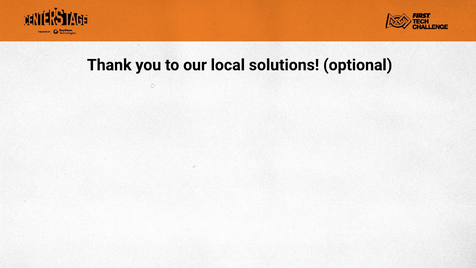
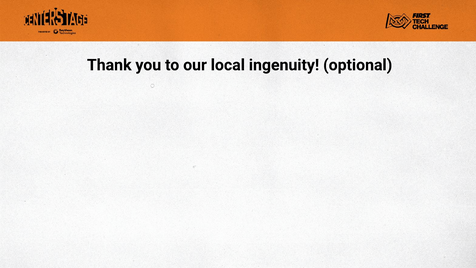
solutions: solutions -> ingenuity (284, 65)
